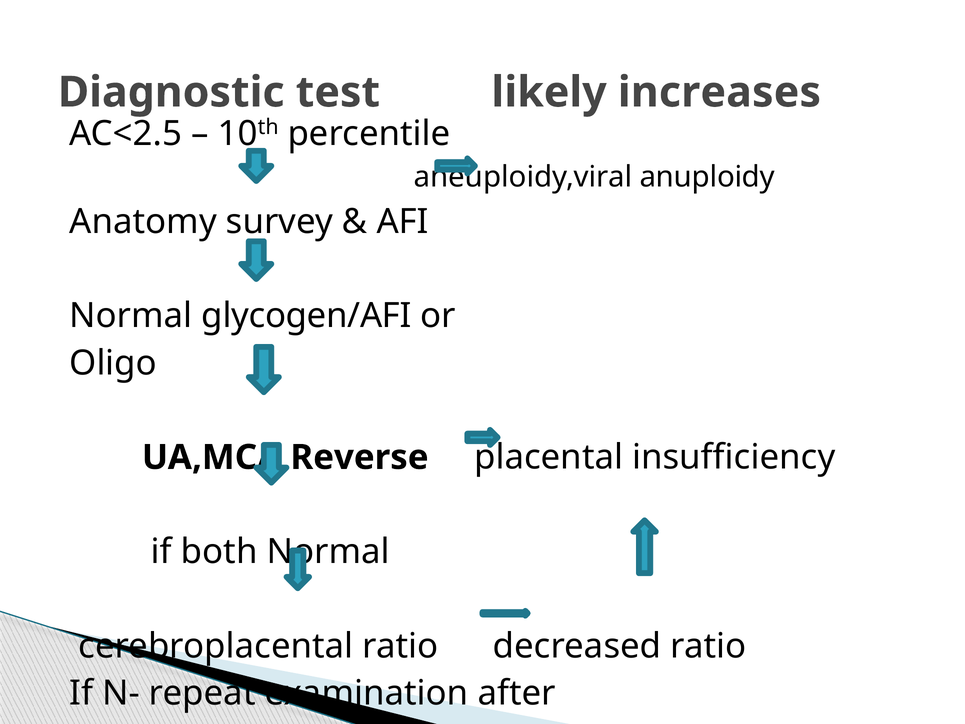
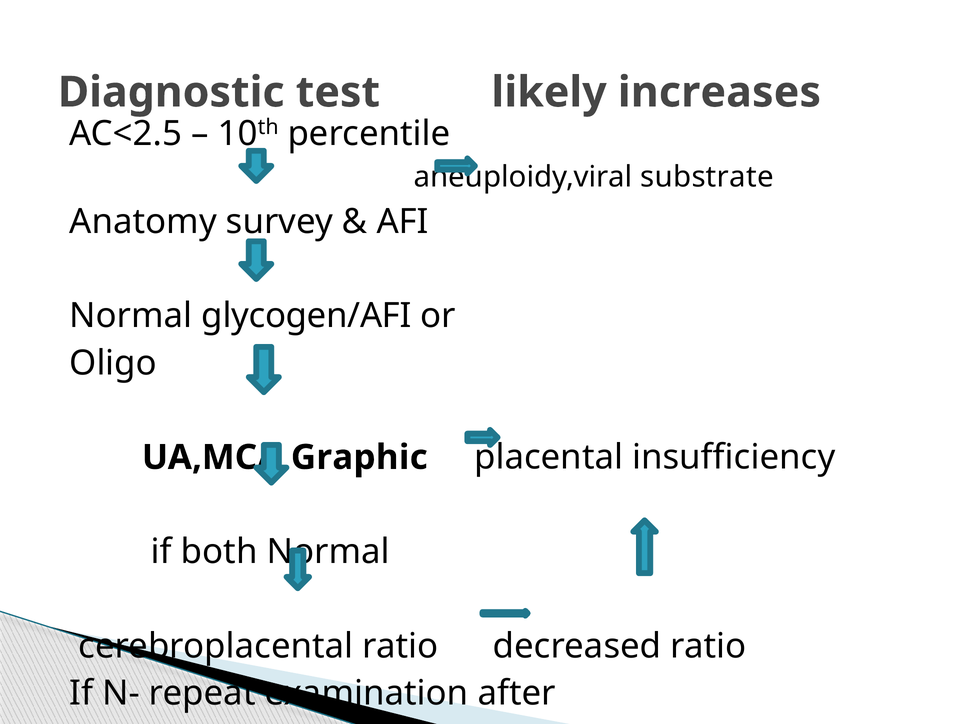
anuploidy: anuploidy -> substrate (707, 177)
Reverse: Reverse -> Graphic (359, 457)
